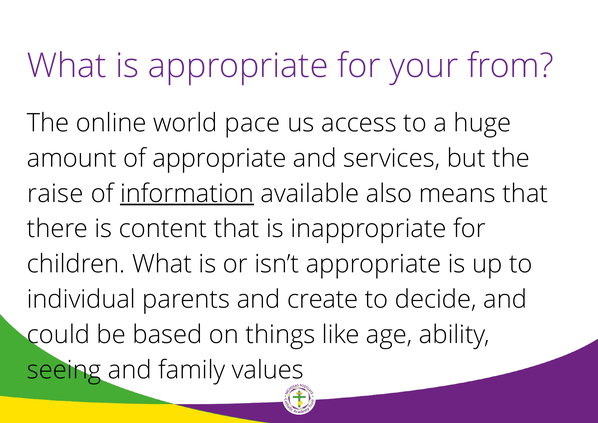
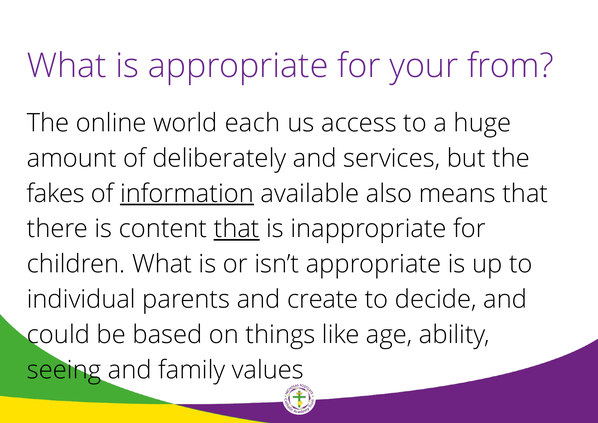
pace: pace -> each (252, 123)
of appropriate: appropriate -> deliberately (219, 158)
raise: raise -> fakes (56, 193)
that underline: none -> present (237, 229)
